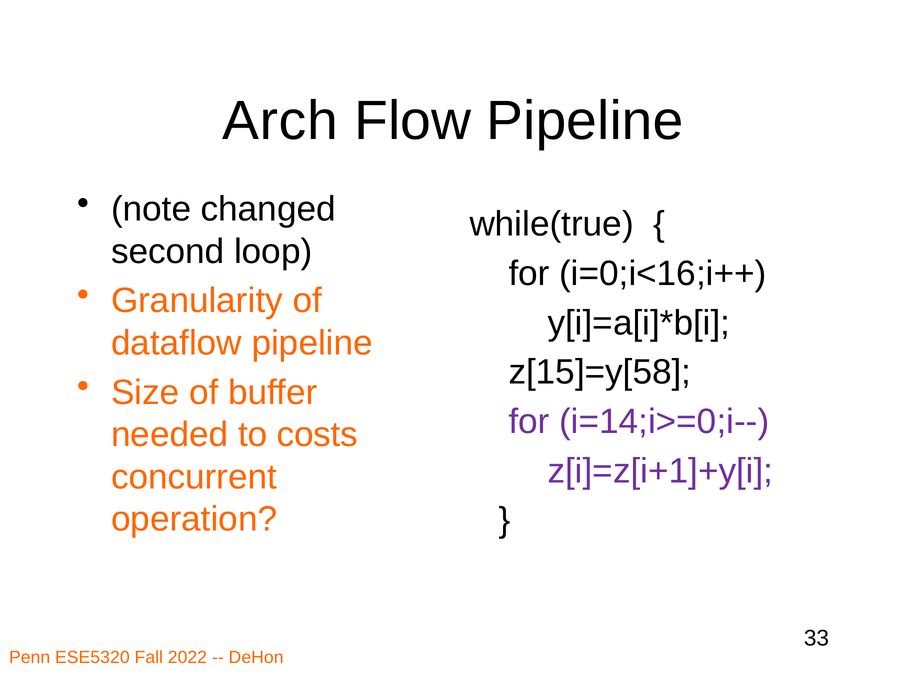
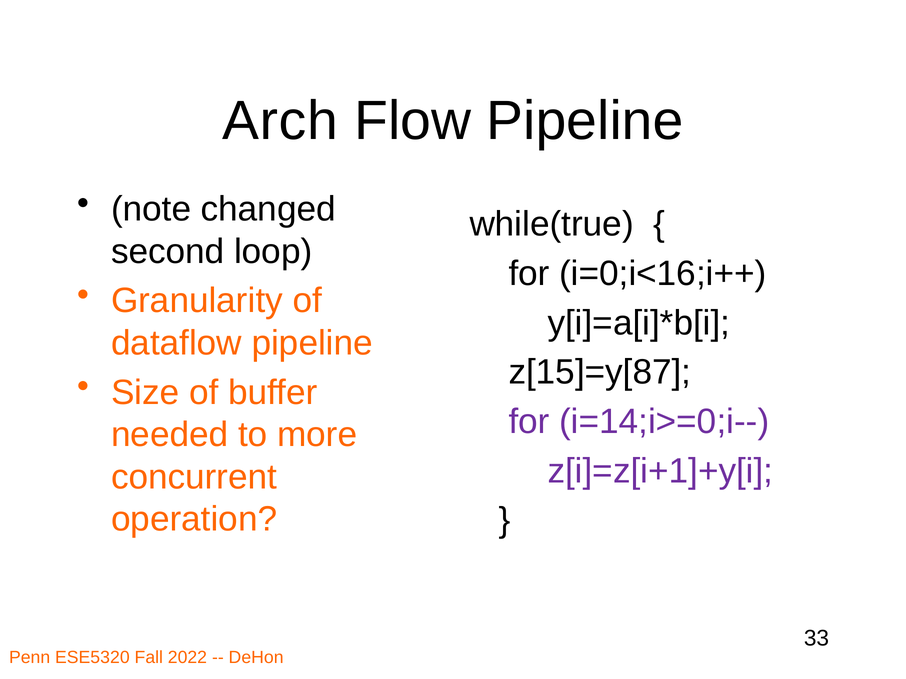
z[15]=y[58: z[15]=y[58 -> z[15]=y[87 (600, 373)
costs: costs -> more (317, 435)
